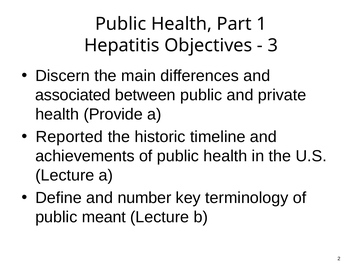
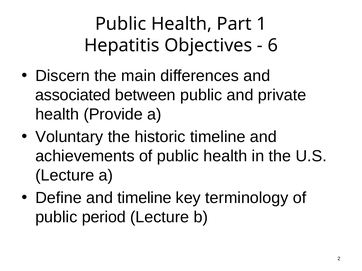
3: 3 -> 6 (273, 46)
Reported: Reported -> Voluntary (69, 137)
and number: number -> timeline (144, 198)
meant: meant -> period (104, 218)
